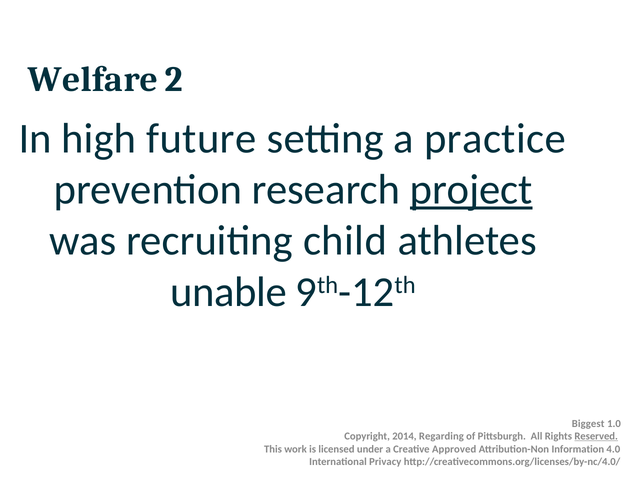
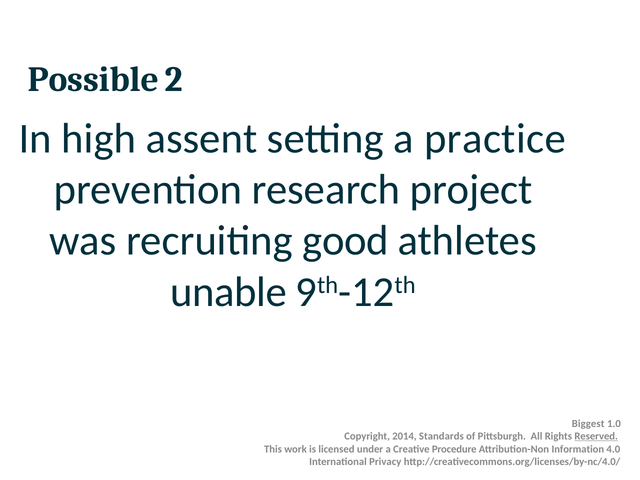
Welfare: Welfare -> Possible (93, 79)
future: future -> assent (201, 138)
project underline: present -> none (471, 190)
child: child -> good (345, 241)
Regarding: Regarding -> Standards (441, 436)
Approved: Approved -> Procedure (454, 449)
